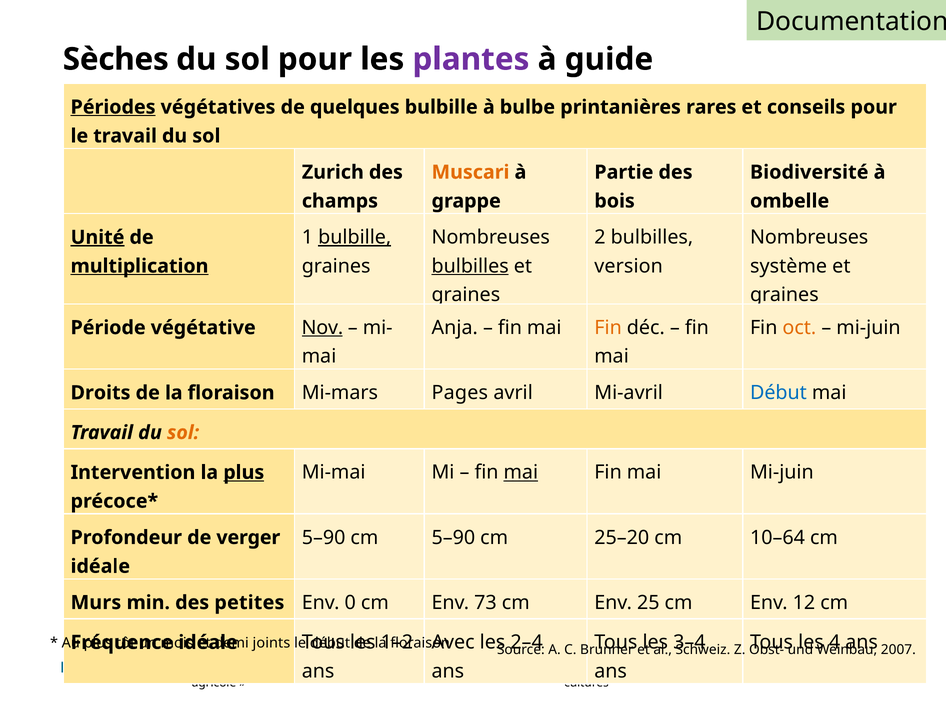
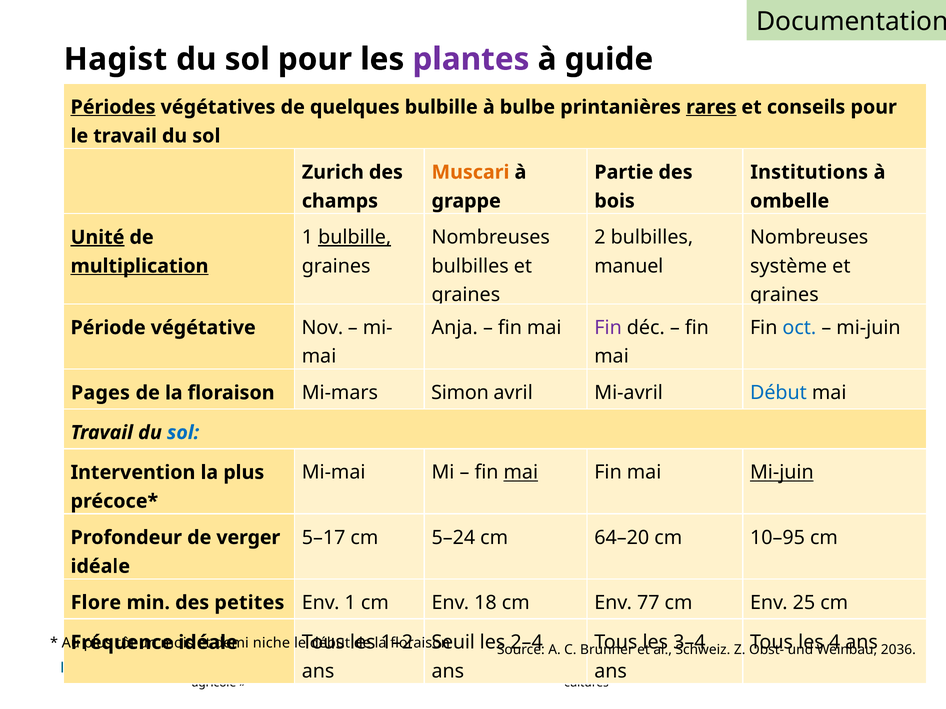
Sèches: Sèches -> Hagist (115, 59)
rares underline: none -> present (711, 107)
Biodiversité: Biodiversité -> Institutions (809, 172)
bulbilles underline: present -> none (470, 266)
version: version -> manuel (629, 266)
Fin colour: orange -> purple (608, 328)
oct colour: orange -> blue (799, 328)
Nov underline: present -> none (322, 328)
Droits: Droits -> Pages (100, 393)
Pages: Pages -> Simon (460, 393)
sol colour: orange -> blue (183, 433)
Mi-juin underline: none -> present (782, 473)
plus underline: present -> none (244, 473)
5–90: 5–90 -> 5–17 (324, 538)
cm 5–90: 5–90 -> 5–24 (453, 538)
25–20: 25–20 -> 64–20 (622, 538)
10–64: 10–64 -> 10–95 (777, 538)
Murs: Murs -> Flore (96, 603)
Env 0: 0 -> 1 (350, 603)
73: 73 -> 18 (485, 603)
25: 25 -> 77 (648, 603)
12: 12 -> 25 (804, 603)
Avec: Avec -> Seuil (453, 643)
joints: joints -> niche (271, 643)
2007: 2007 -> 2036 (898, 650)
